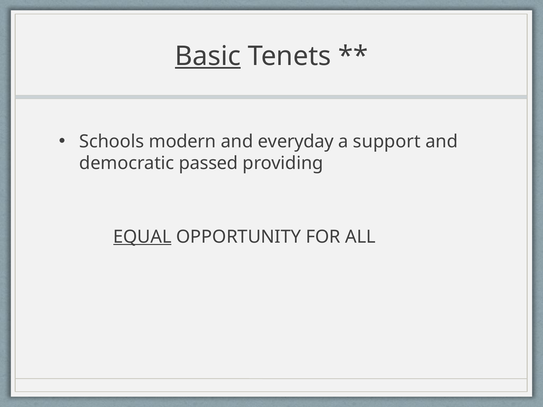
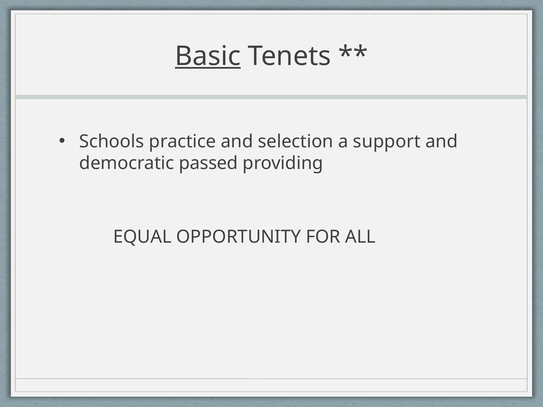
modern: modern -> practice (183, 142)
everyday: everyday -> selection (296, 142)
EQUAL underline: present -> none (142, 237)
